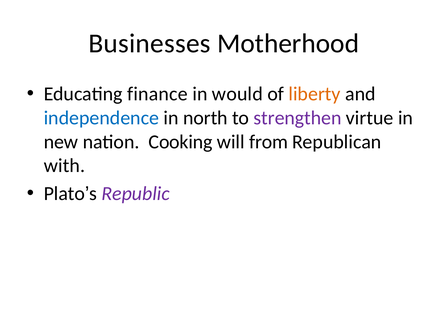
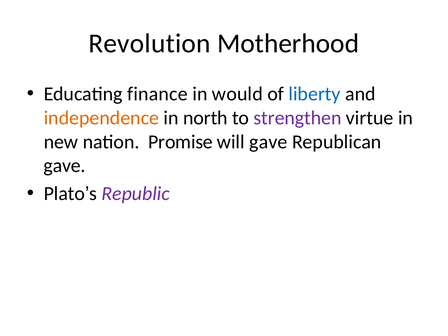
Businesses: Businesses -> Revolution (150, 43)
liberty colour: orange -> blue (315, 94)
independence colour: blue -> orange (101, 118)
Cooking: Cooking -> Promise (181, 142)
will from: from -> gave (268, 142)
with: with -> gave (65, 166)
